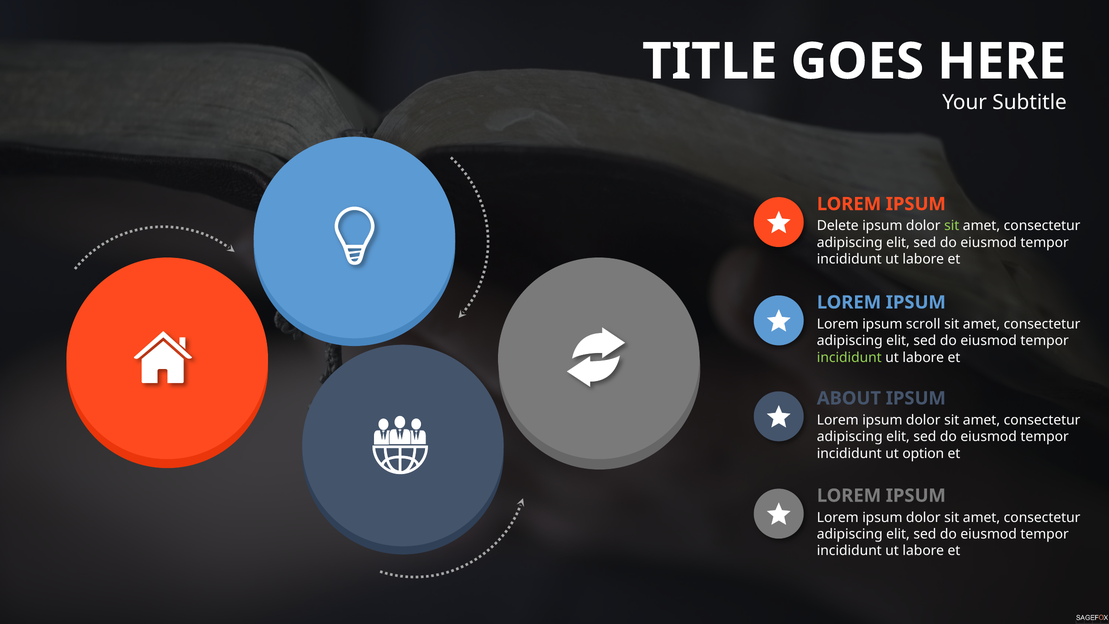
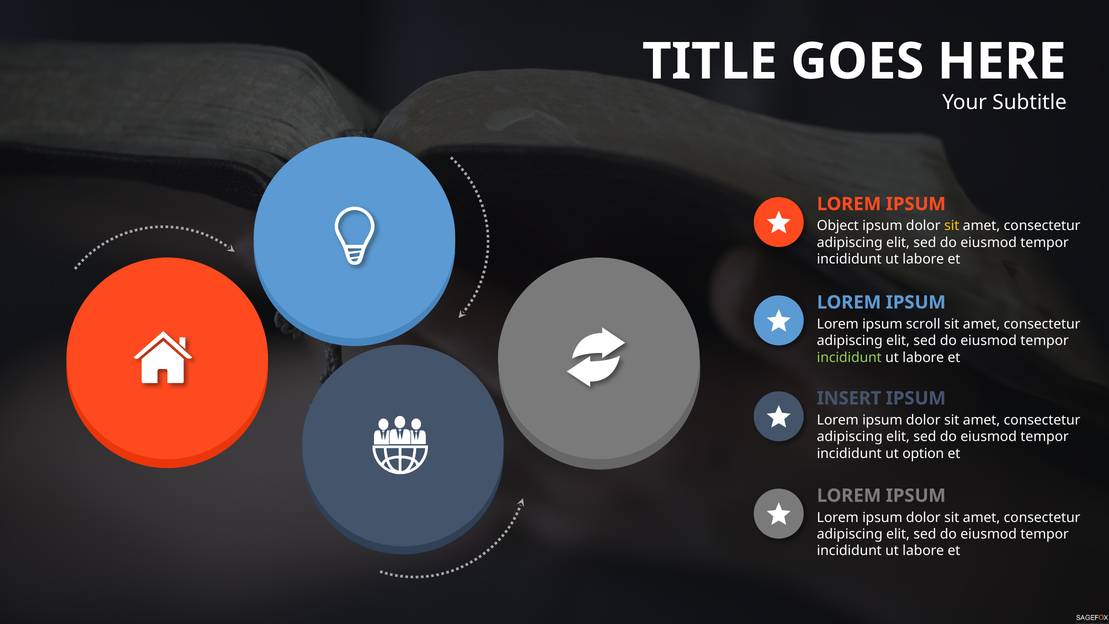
Delete: Delete -> Object (838, 226)
sit colour: light green -> yellow (952, 226)
ABOUT: ABOUT -> INSERT (849, 398)
